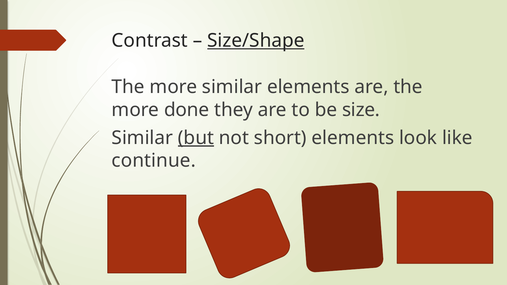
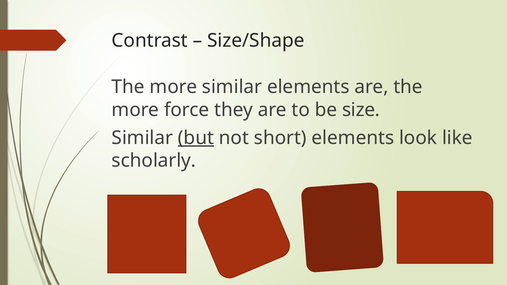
Size/Shape underline: present -> none (256, 41)
done: done -> force (187, 110)
continue: continue -> scholarly (154, 161)
